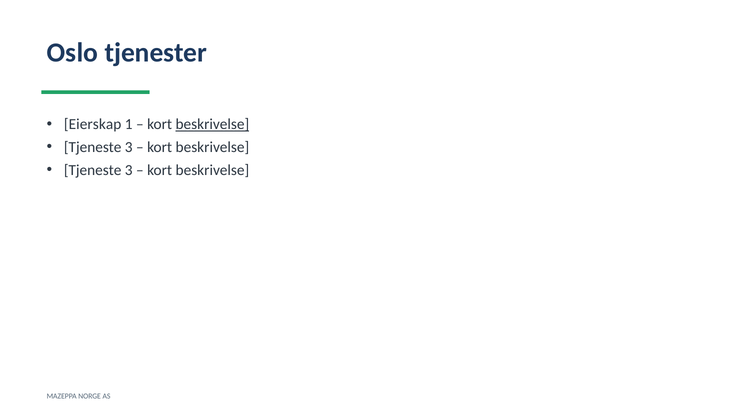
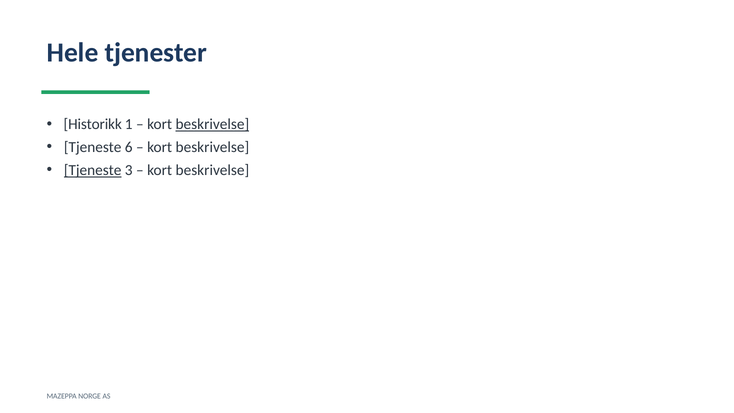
Oslo: Oslo -> Hele (73, 52)
Eierskap: Eierskap -> Historikk (93, 124)
3: 3 -> 6 (129, 147)
Tjeneste underline: none -> present (93, 170)
